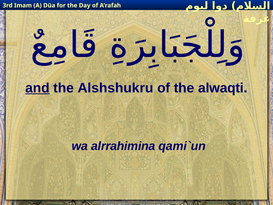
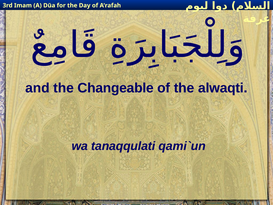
and underline: present -> none (38, 88)
Alshshukru: Alshshukru -> Changeable (116, 88)
alrrahimina: alrrahimina -> tanaqqulati (123, 146)
